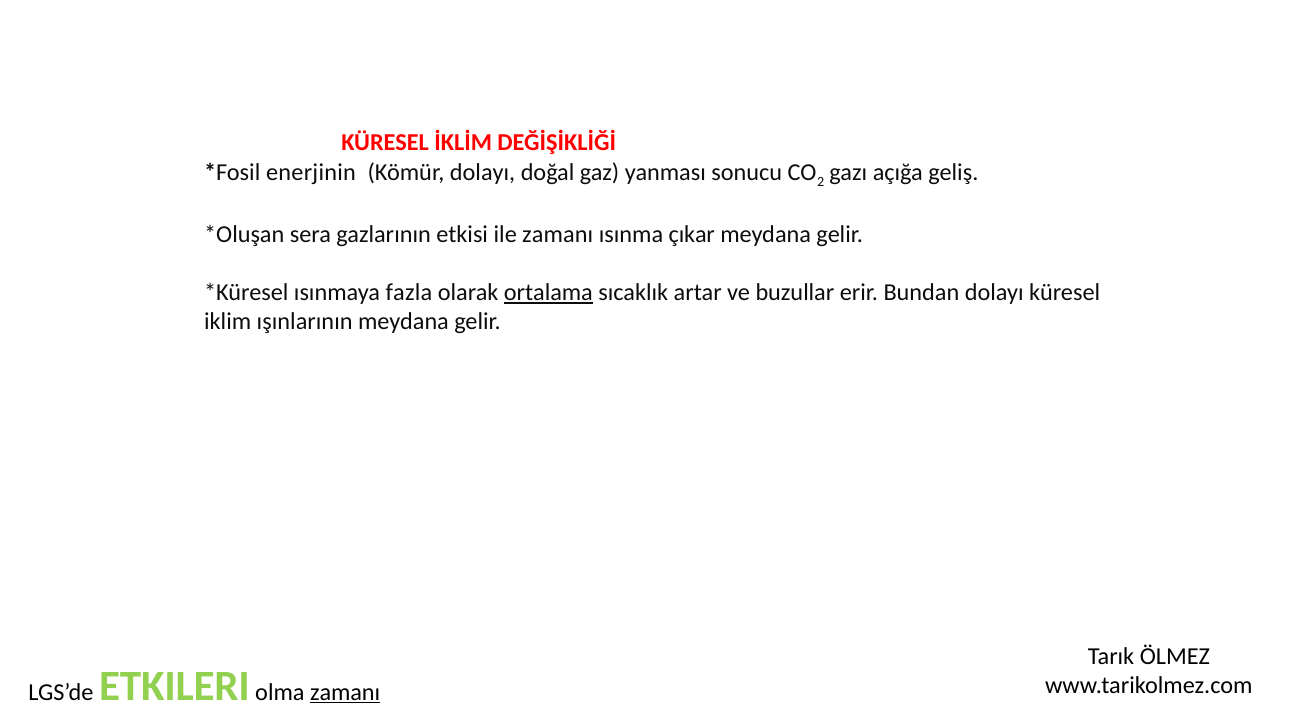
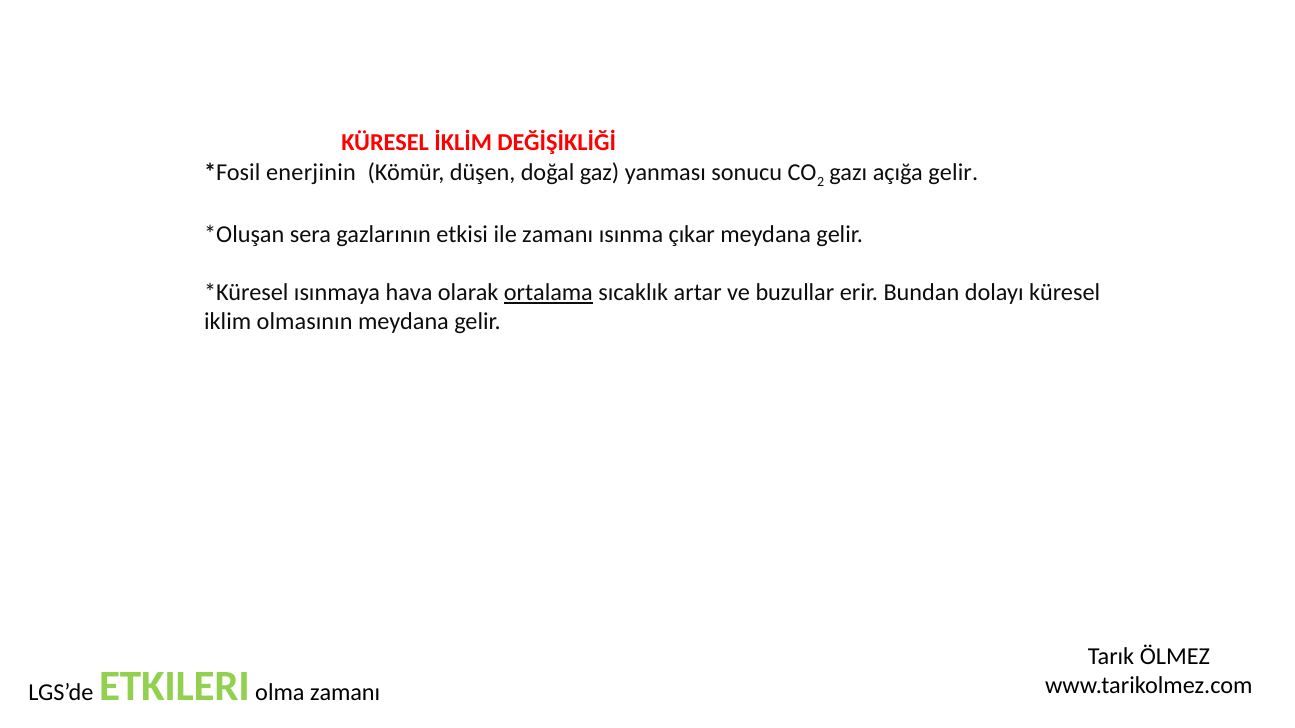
Kömür dolayı: dolayı -> düşen (483, 172)
açığa geliş: geliş -> gelir (953, 172)
fazla: fazla -> hava (409, 293)
ışınlarının: ışınlarının -> olmasının (305, 322)
zamanı underline: present -> none (345, 693)
